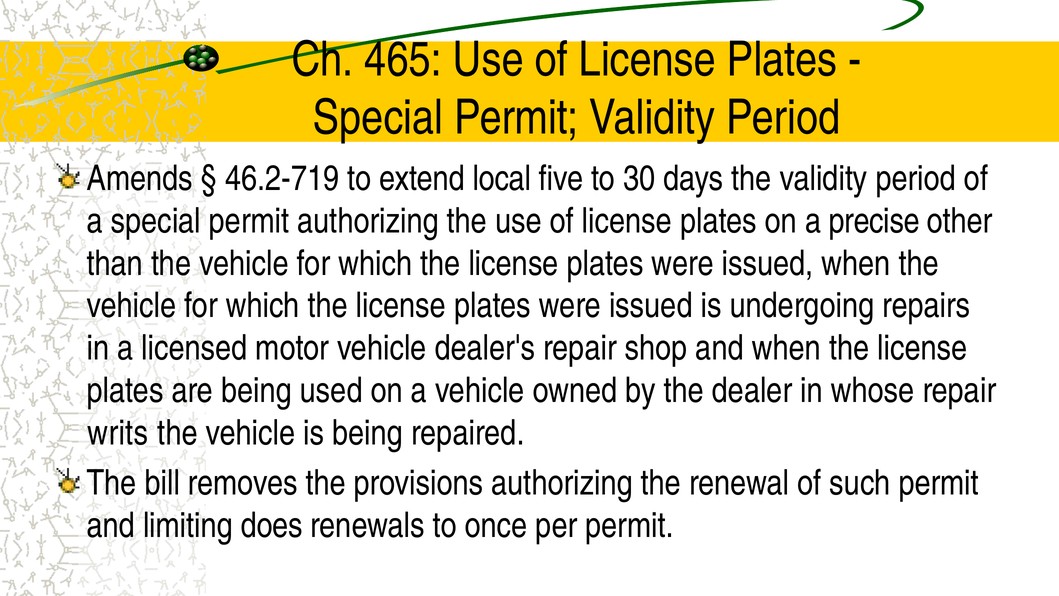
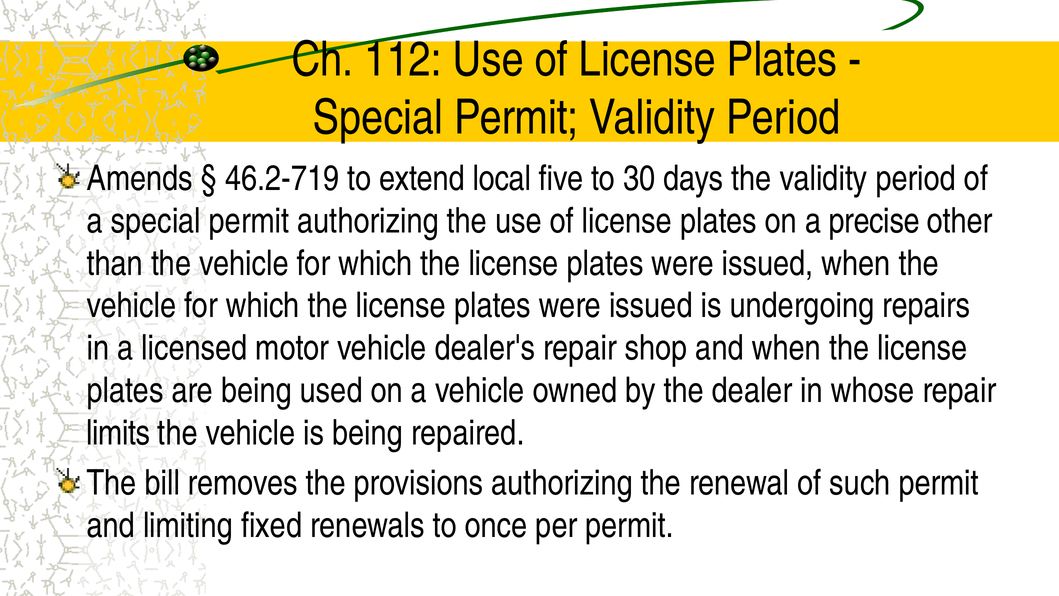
465: 465 -> 112 (403, 60)
writs: writs -> limits (118, 433)
does: does -> fixed (272, 525)
